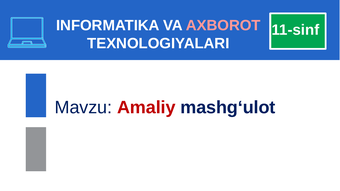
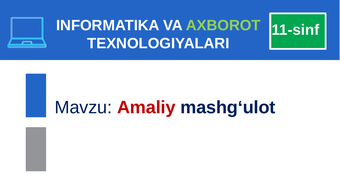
AXBOROT colour: pink -> light green (223, 26)
